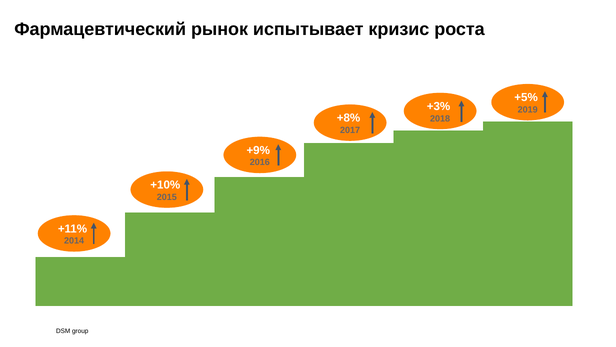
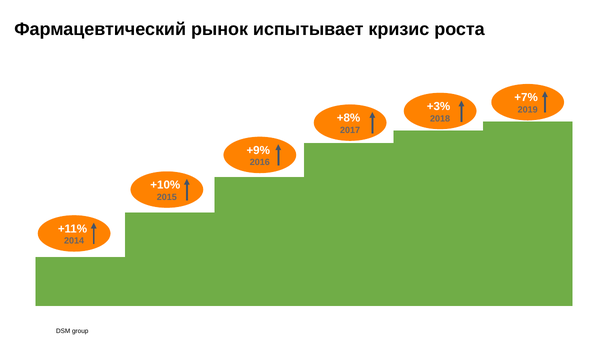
+5%: +5% -> +7% (526, 97)
